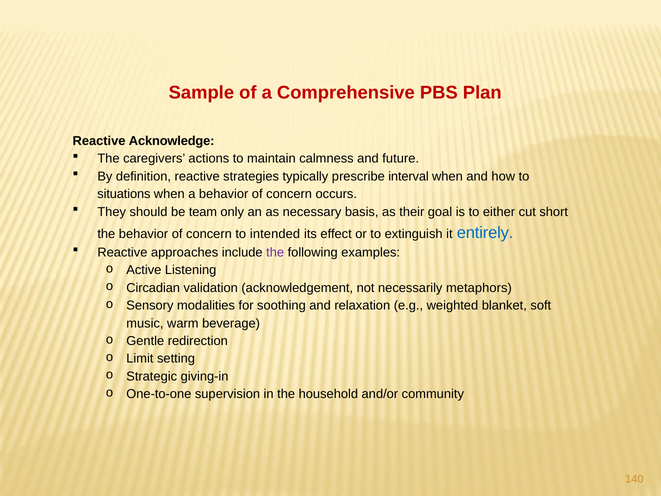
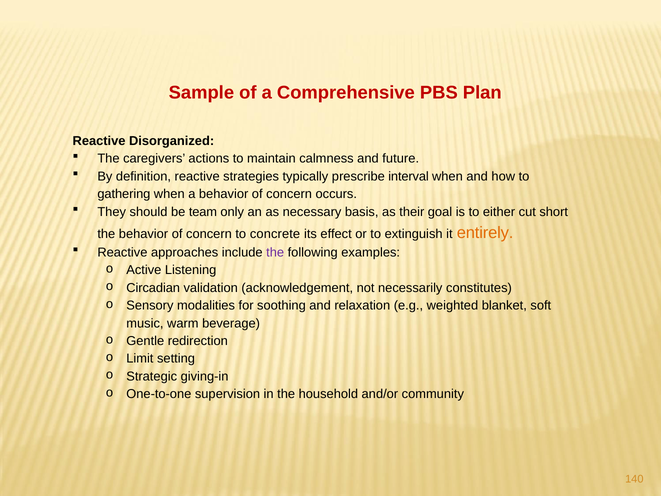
Acknowledge: Acknowledge -> Disorganized (172, 141)
situations: situations -> gathering (124, 194)
intended: intended -> concrete (275, 234)
entirely colour: blue -> orange (485, 233)
metaphors: metaphors -> constitutes (479, 288)
